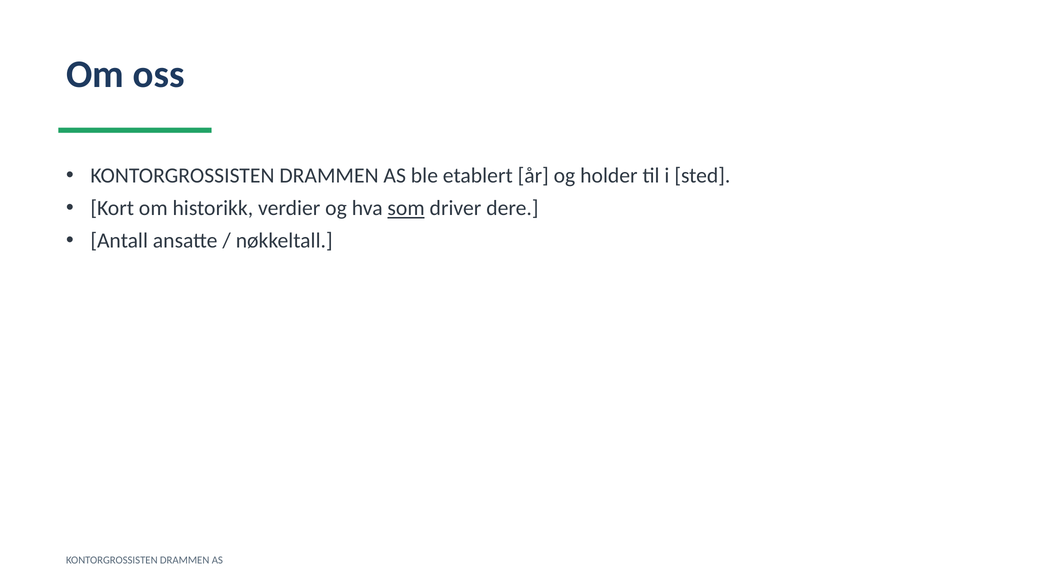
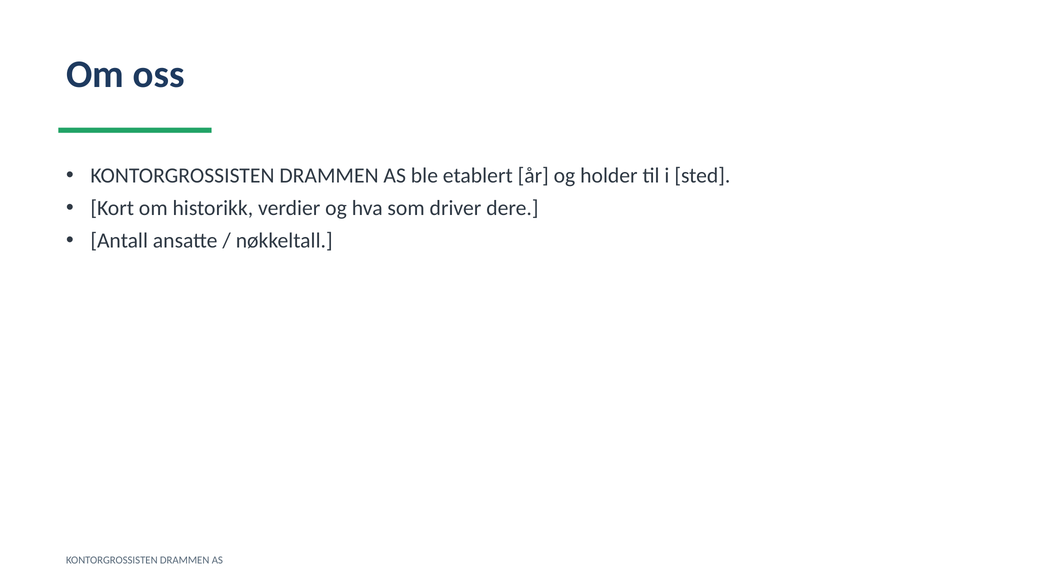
som underline: present -> none (406, 208)
